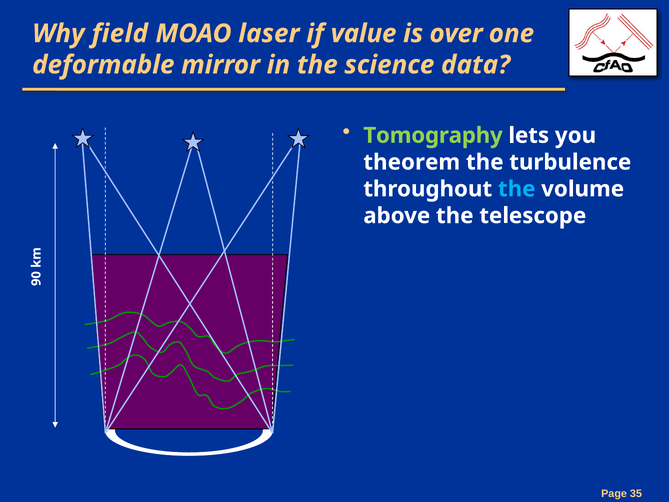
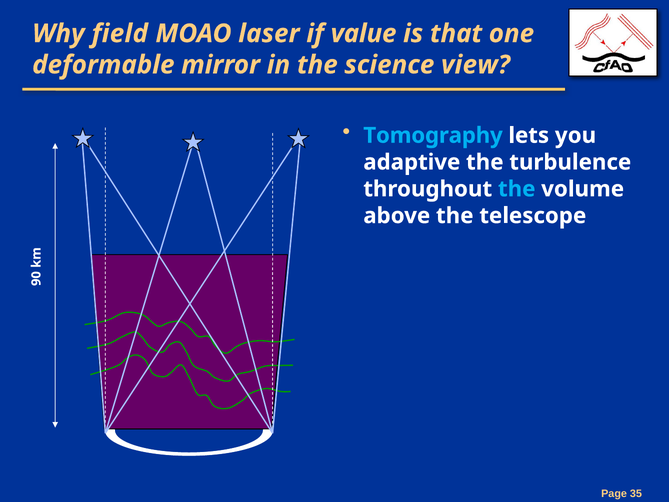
over: over -> that (456, 34)
data: data -> view (475, 65)
Tomography colour: light green -> light blue (433, 135)
theorem: theorem -> adaptive (412, 162)
